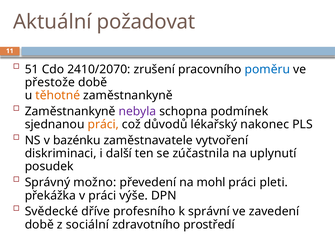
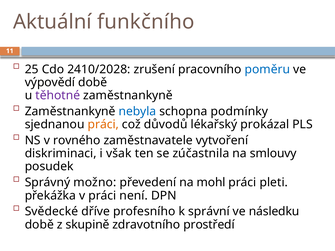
požadovat: požadovat -> funkčního (146, 22)
51: 51 -> 25 (32, 69)
2410/2070: 2410/2070 -> 2410/2028 (99, 69)
přestože: přestože -> výpovědí (50, 82)
těhotné colour: orange -> purple (58, 96)
nebyla colour: purple -> blue (137, 112)
podmínek: podmínek -> podmínky (239, 112)
nakonec: nakonec -> prokázal (265, 125)
bazénku: bazénku -> rovného (77, 141)
další: další -> však (119, 154)
uplynutí: uplynutí -> smlouvy (273, 154)
výše: výše -> není (134, 196)
zavedení: zavedení -> následku (274, 212)
sociální: sociální -> skupině (88, 225)
